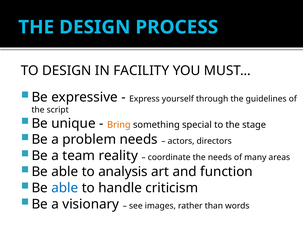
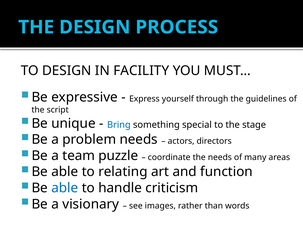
Bring colour: orange -> blue (119, 125)
reality: reality -> puzzle (118, 156)
analysis: analysis -> relating (123, 172)
